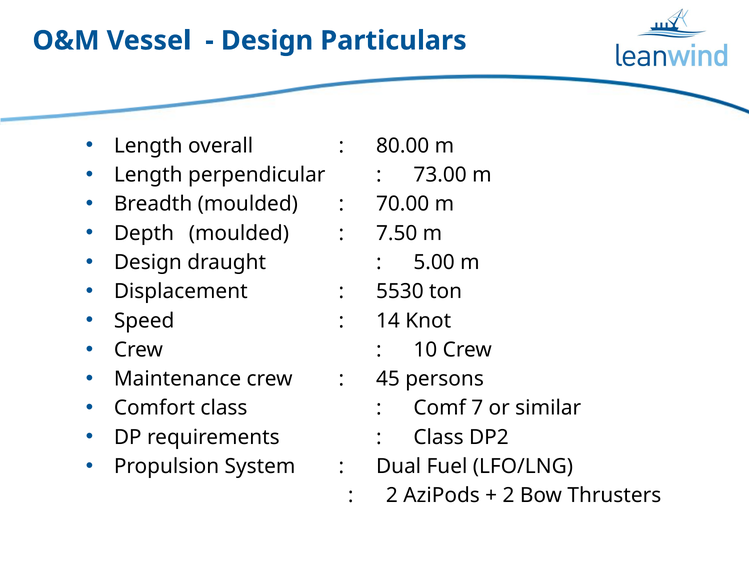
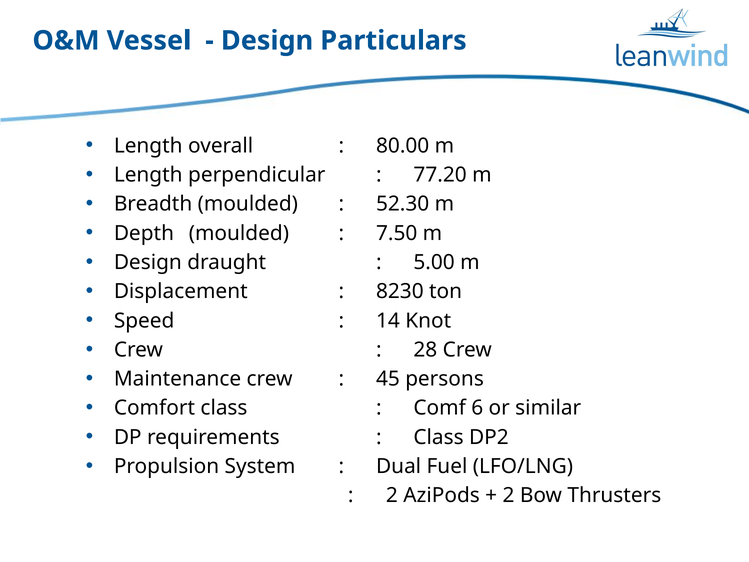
73.00: 73.00 -> 77.20 (440, 175)
70.00: 70.00 -> 52.30 (403, 204)
5530: 5530 -> 8230 (400, 291)
10: 10 -> 28 (425, 350)
7: 7 -> 6 (477, 408)
